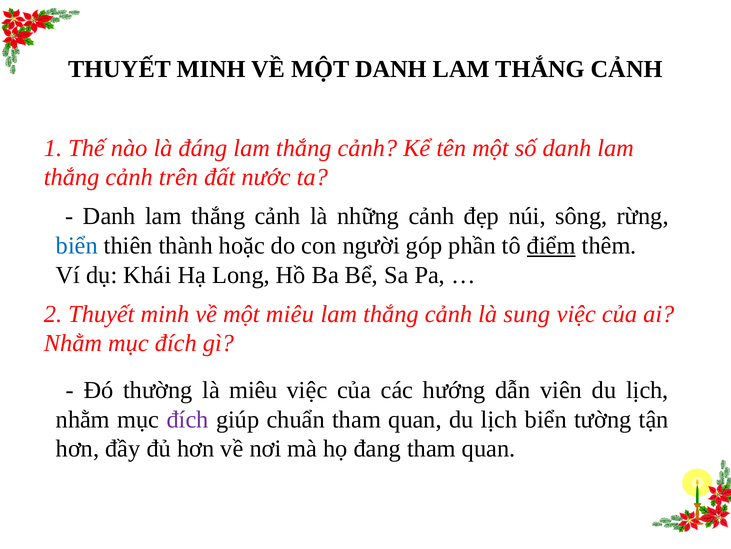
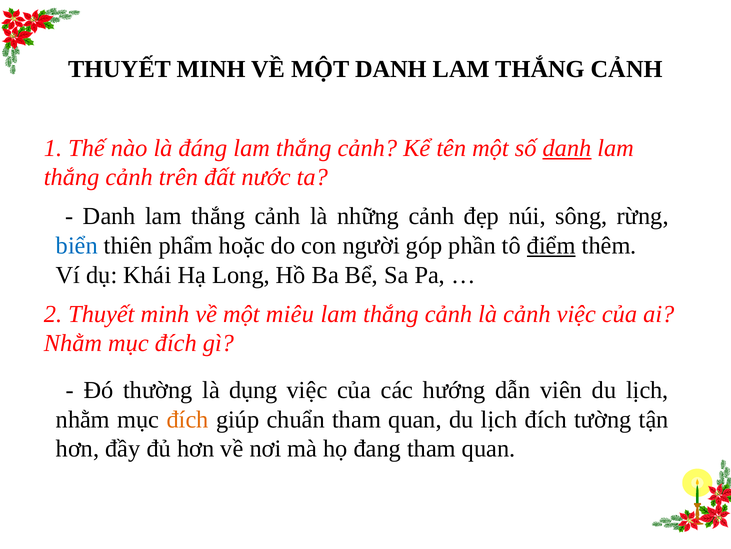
danh underline: none -> present (567, 148)
thành: thành -> phẩm (186, 245)
là sung: sung -> cảnh (527, 314)
là miêu: miêu -> dụng (253, 390)
đích colour: purple -> orange (188, 419)
lịch biển: biển -> đích (546, 419)
